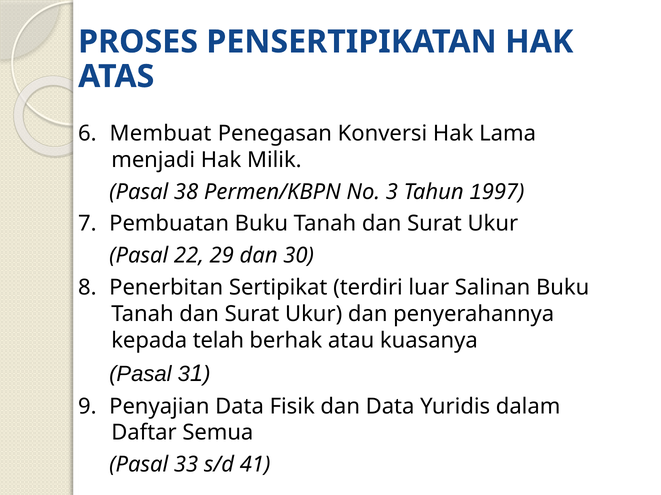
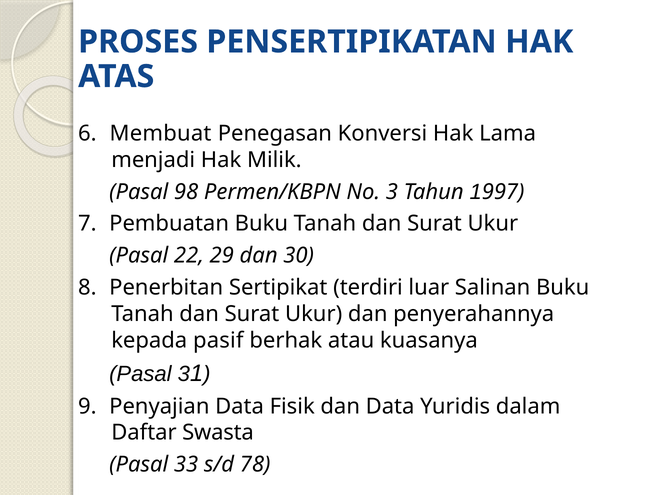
38: 38 -> 98 (186, 192)
telah: telah -> pasif (218, 341)
Semua: Semua -> Swasta (218, 433)
41: 41 -> 78 (255, 465)
